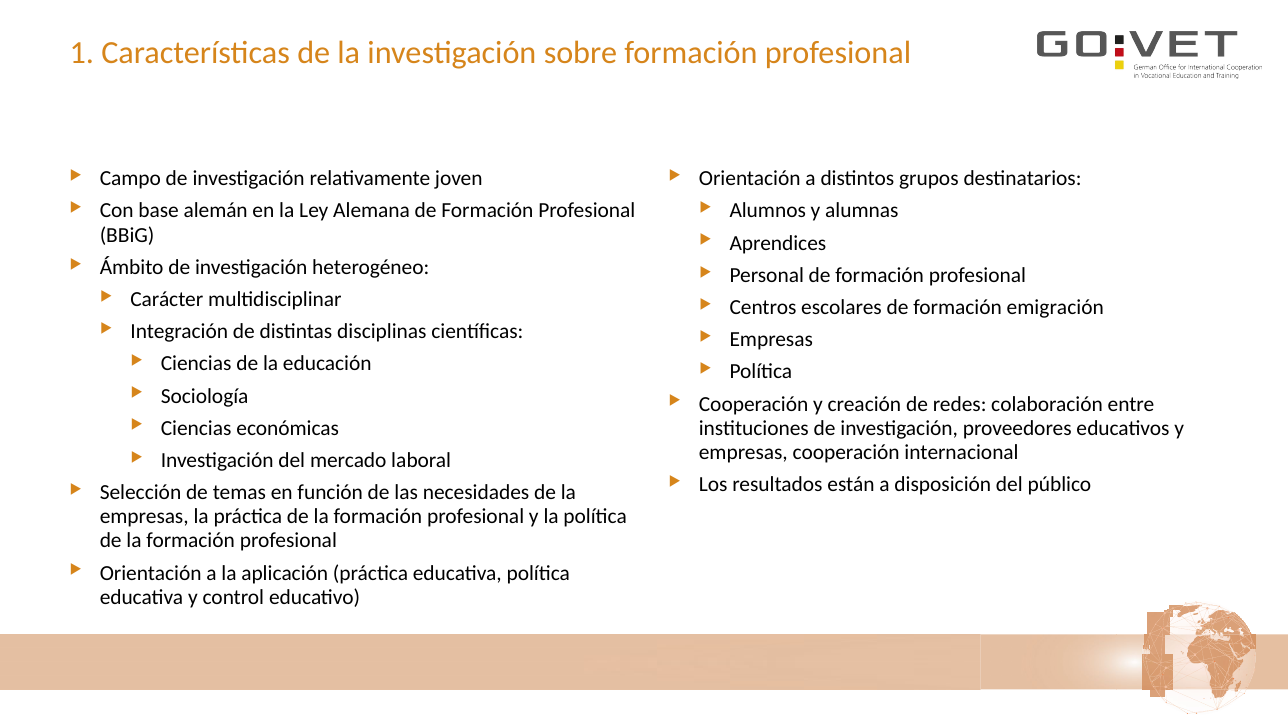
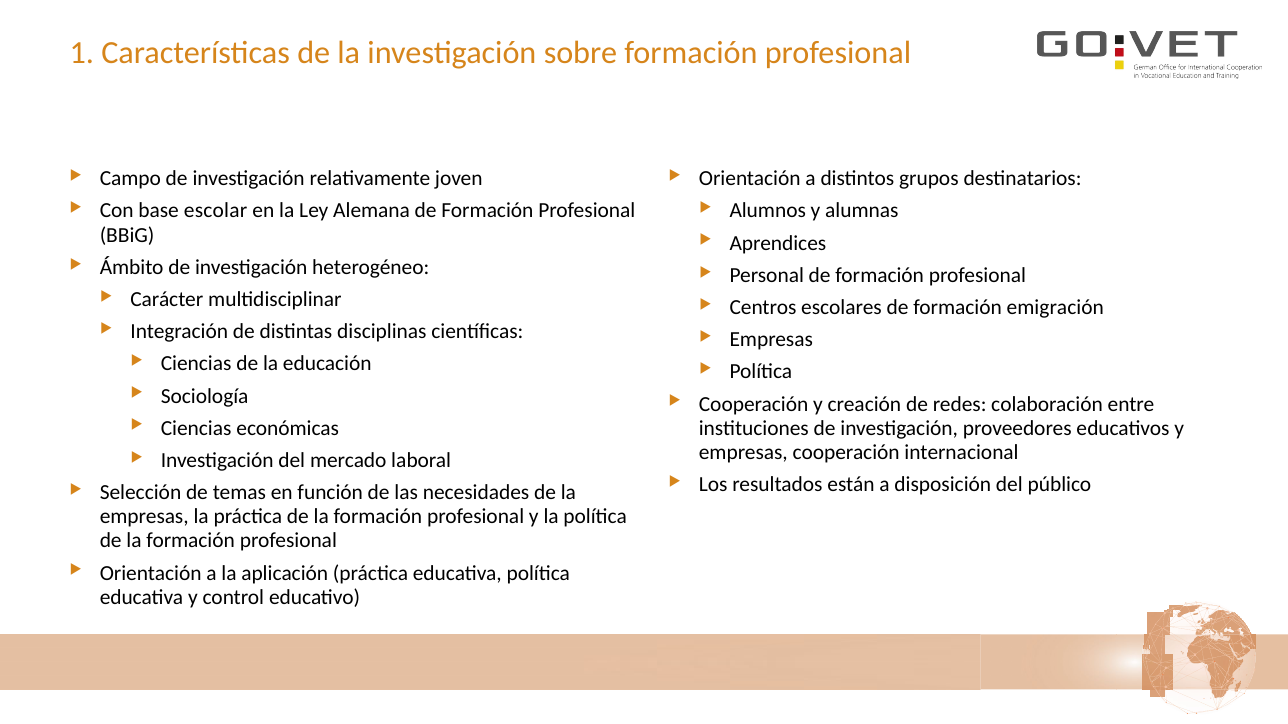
alemán: alemán -> escolar (216, 211)
